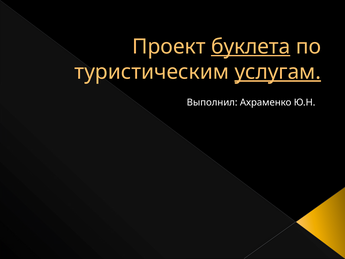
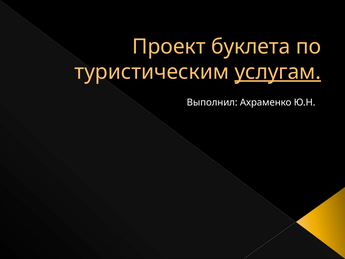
буклета underline: present -> none (251, 47)
